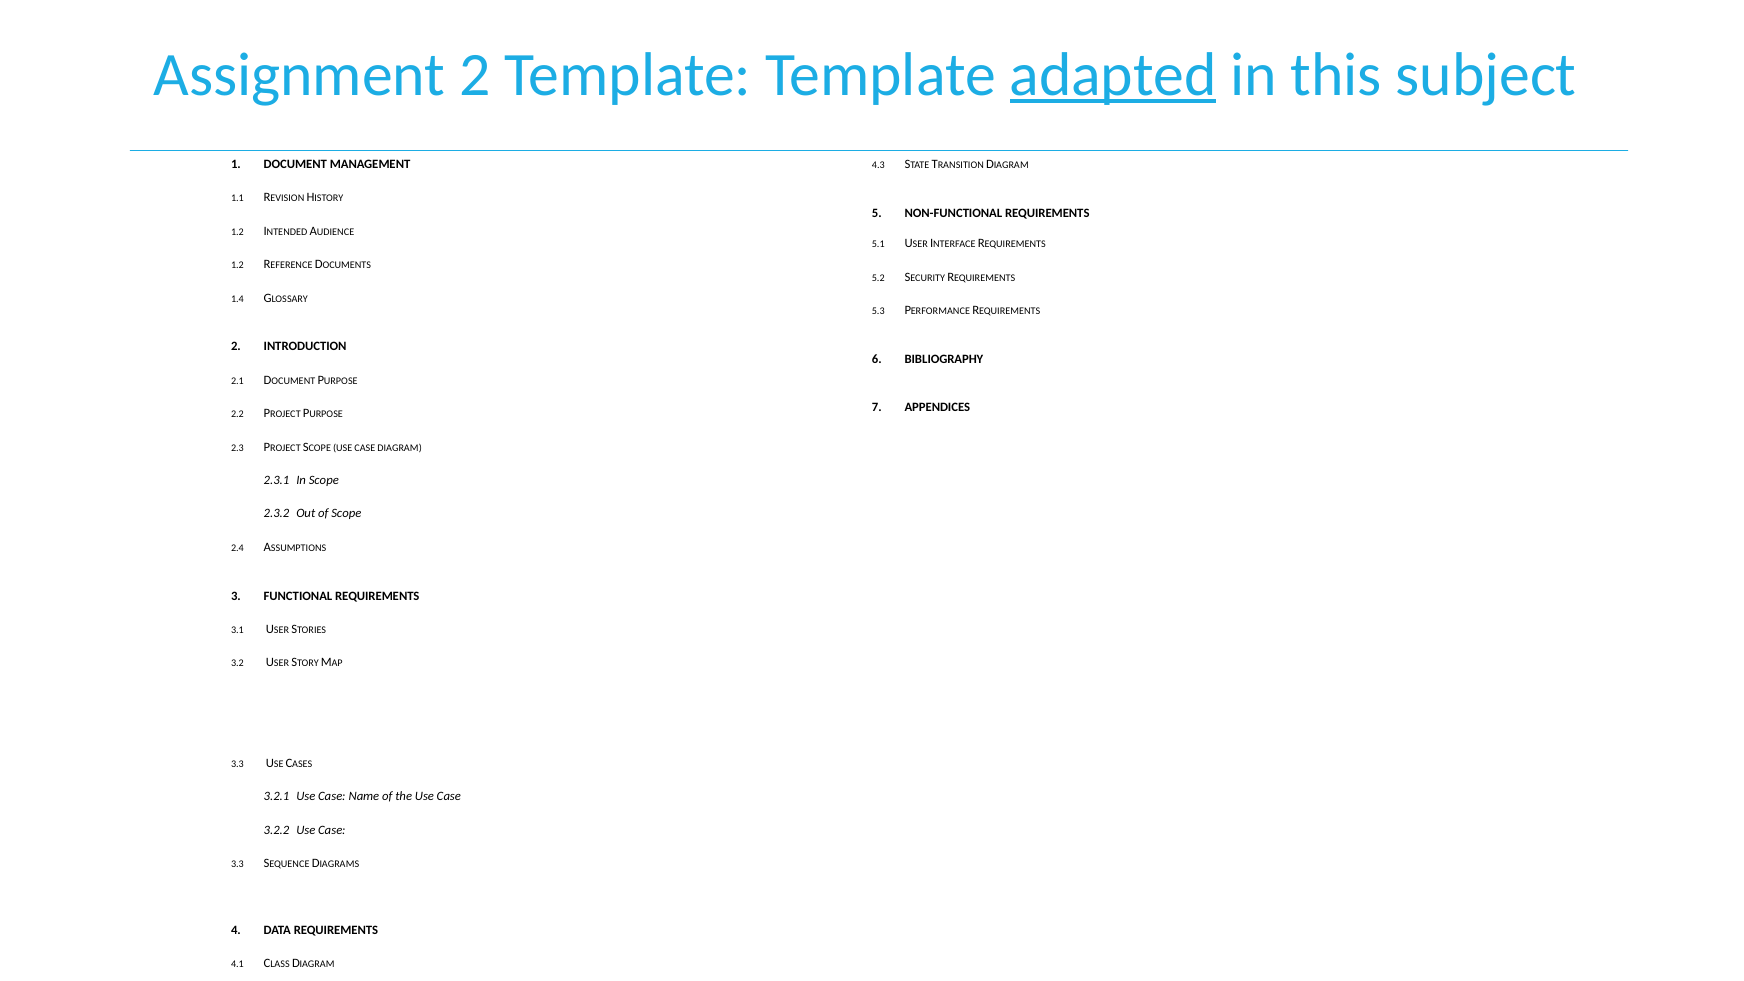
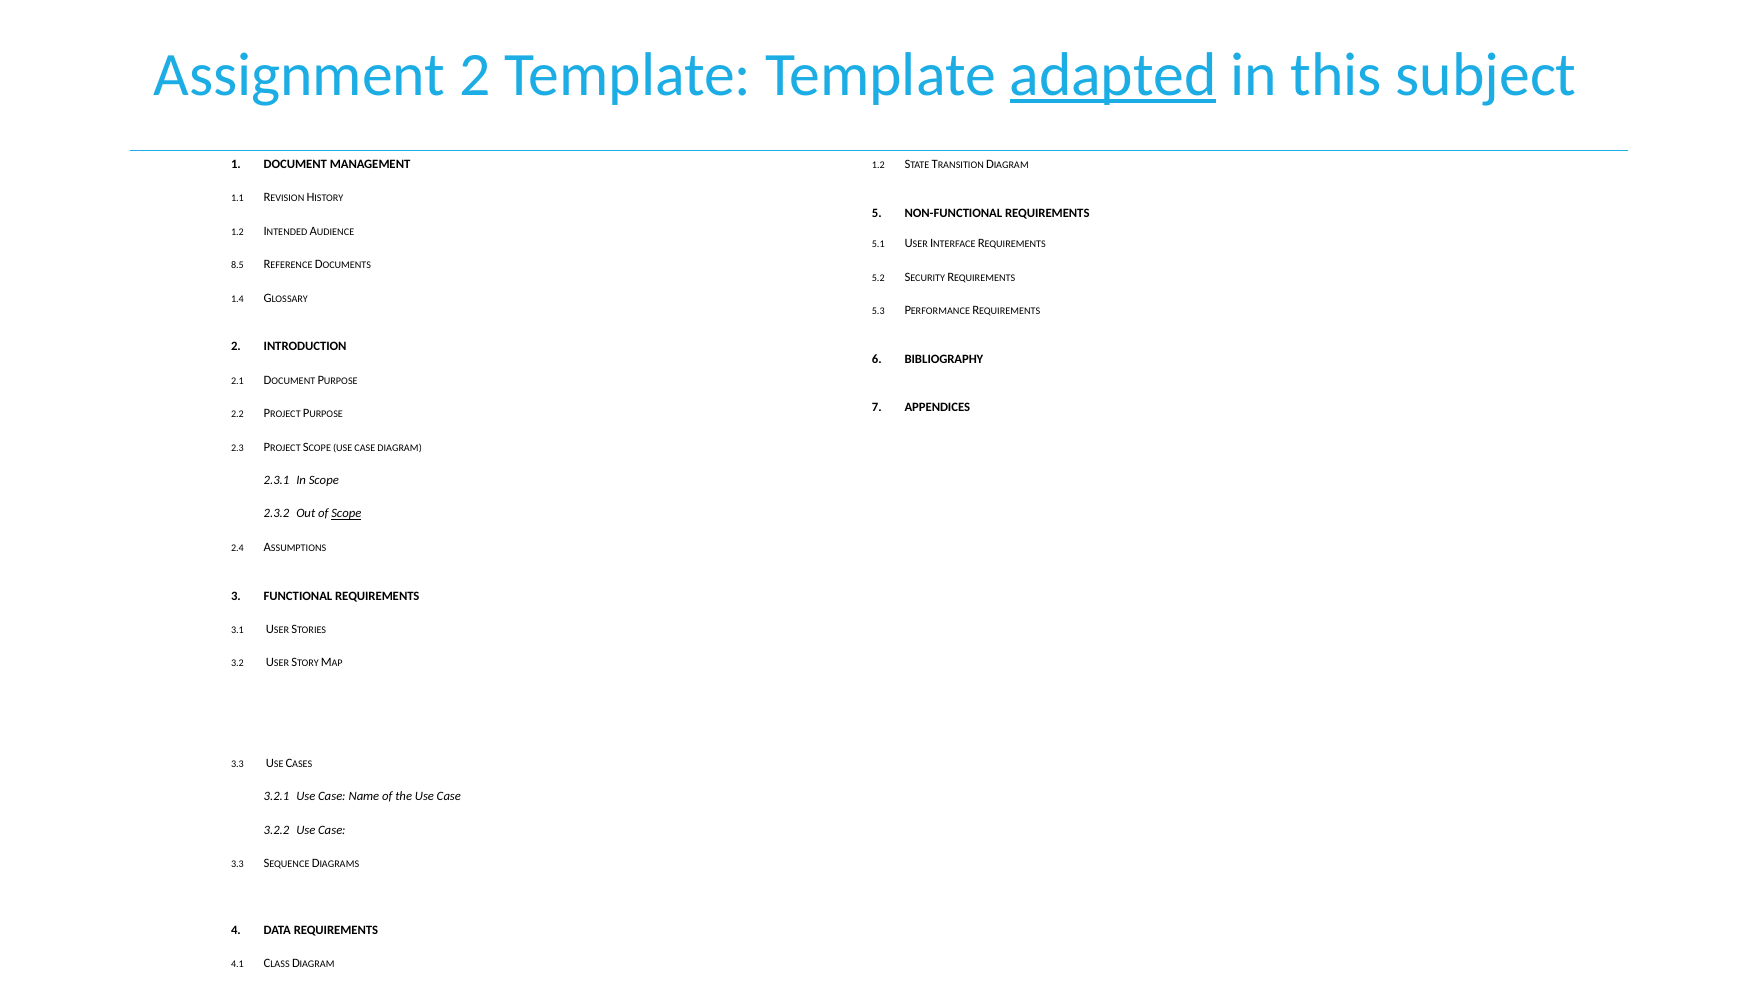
4.3: 4.3 -> 1.2 (878, 165)
1.2: 1.2 -> 8.5 (237, 265)
Scope underline: none -> present (346, 514)
